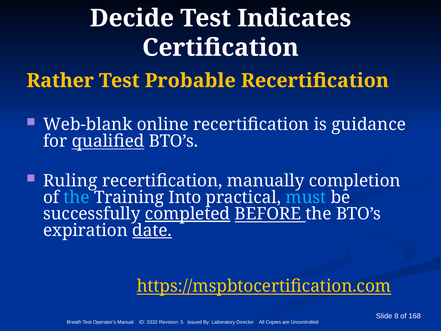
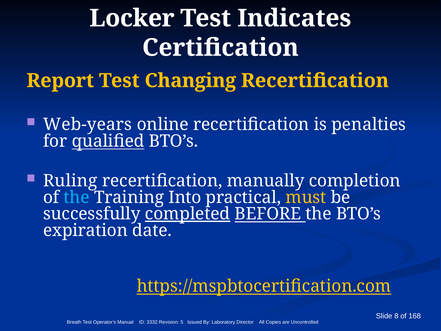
Decide: Decide -> Locker (132, 18)
Rather: Rather -> Report (60, 81)
Probable: Probable -> Changing (190, 81)
Web-blank: Web-blank -> Web-years (88, 125)
guidance: guidance -> penalties (369, 125)
must colour: light blue -> yellow (306, 197)
date underline: present -> none (152, 230)
